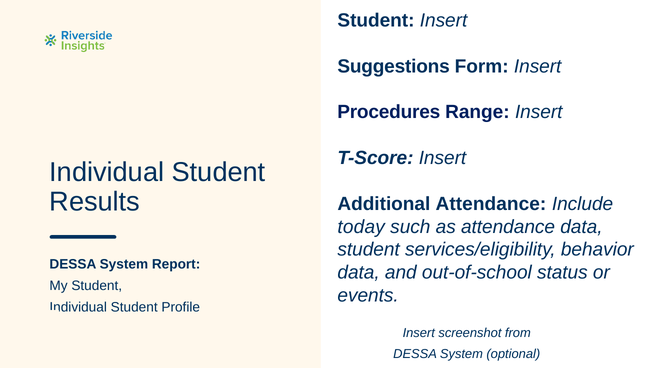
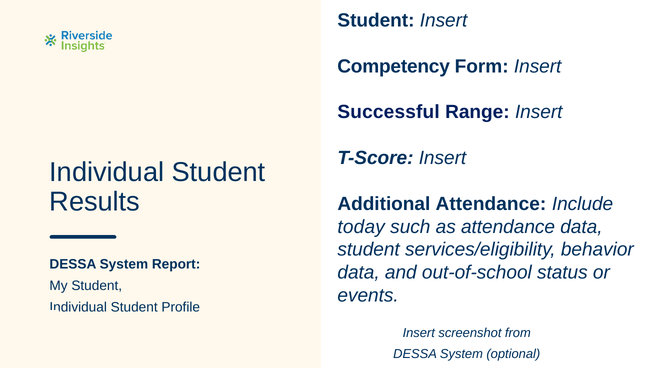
Suggestions: Suggestions -> Competency (394, 66)
Procedures: Procedures -> Successful (389, 112)
